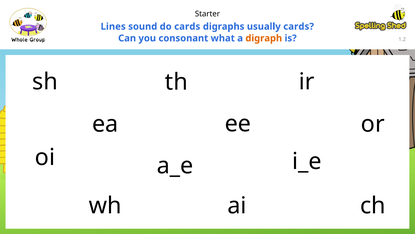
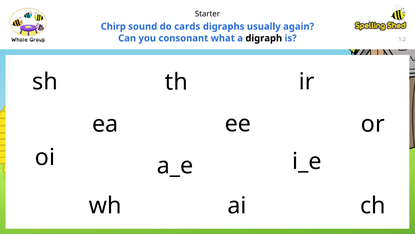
Lines: Lines -> Chirp (113, 26)
usually cards: cards -> again (299, 26)
digraph colour: orange -> black (264, 38)
